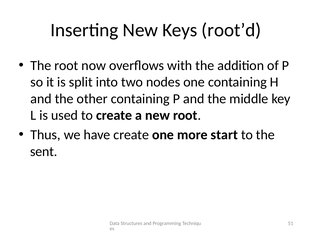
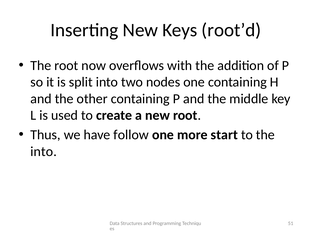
have create: create -> follow (131, 135)
sent: sent -> into (44, 151)
